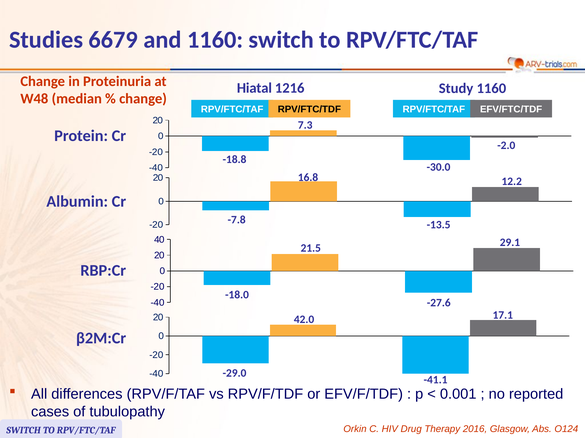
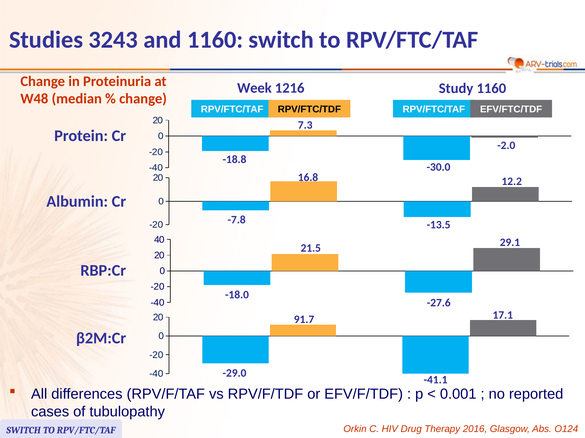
6679: 6679 -> 3243 (113, 40)
Hiatal: Hiatal -> Week (254, 88)
42.0: 42.0 -> 91.7 (304, 320)
